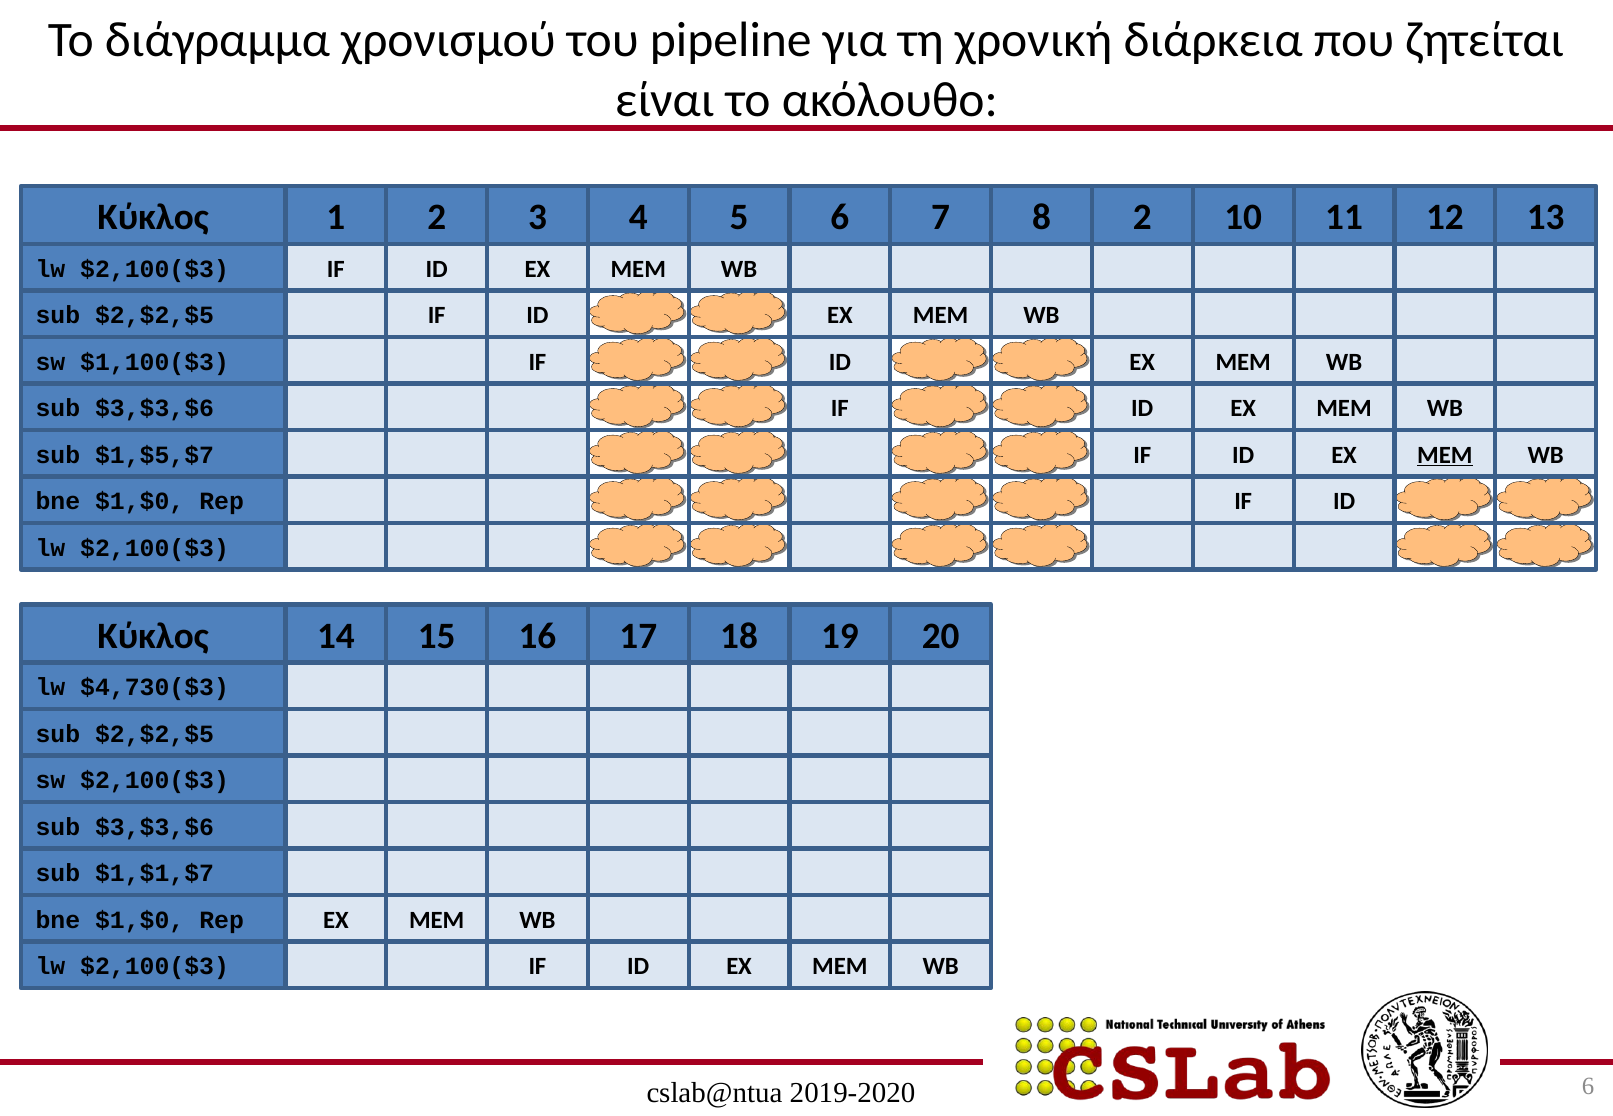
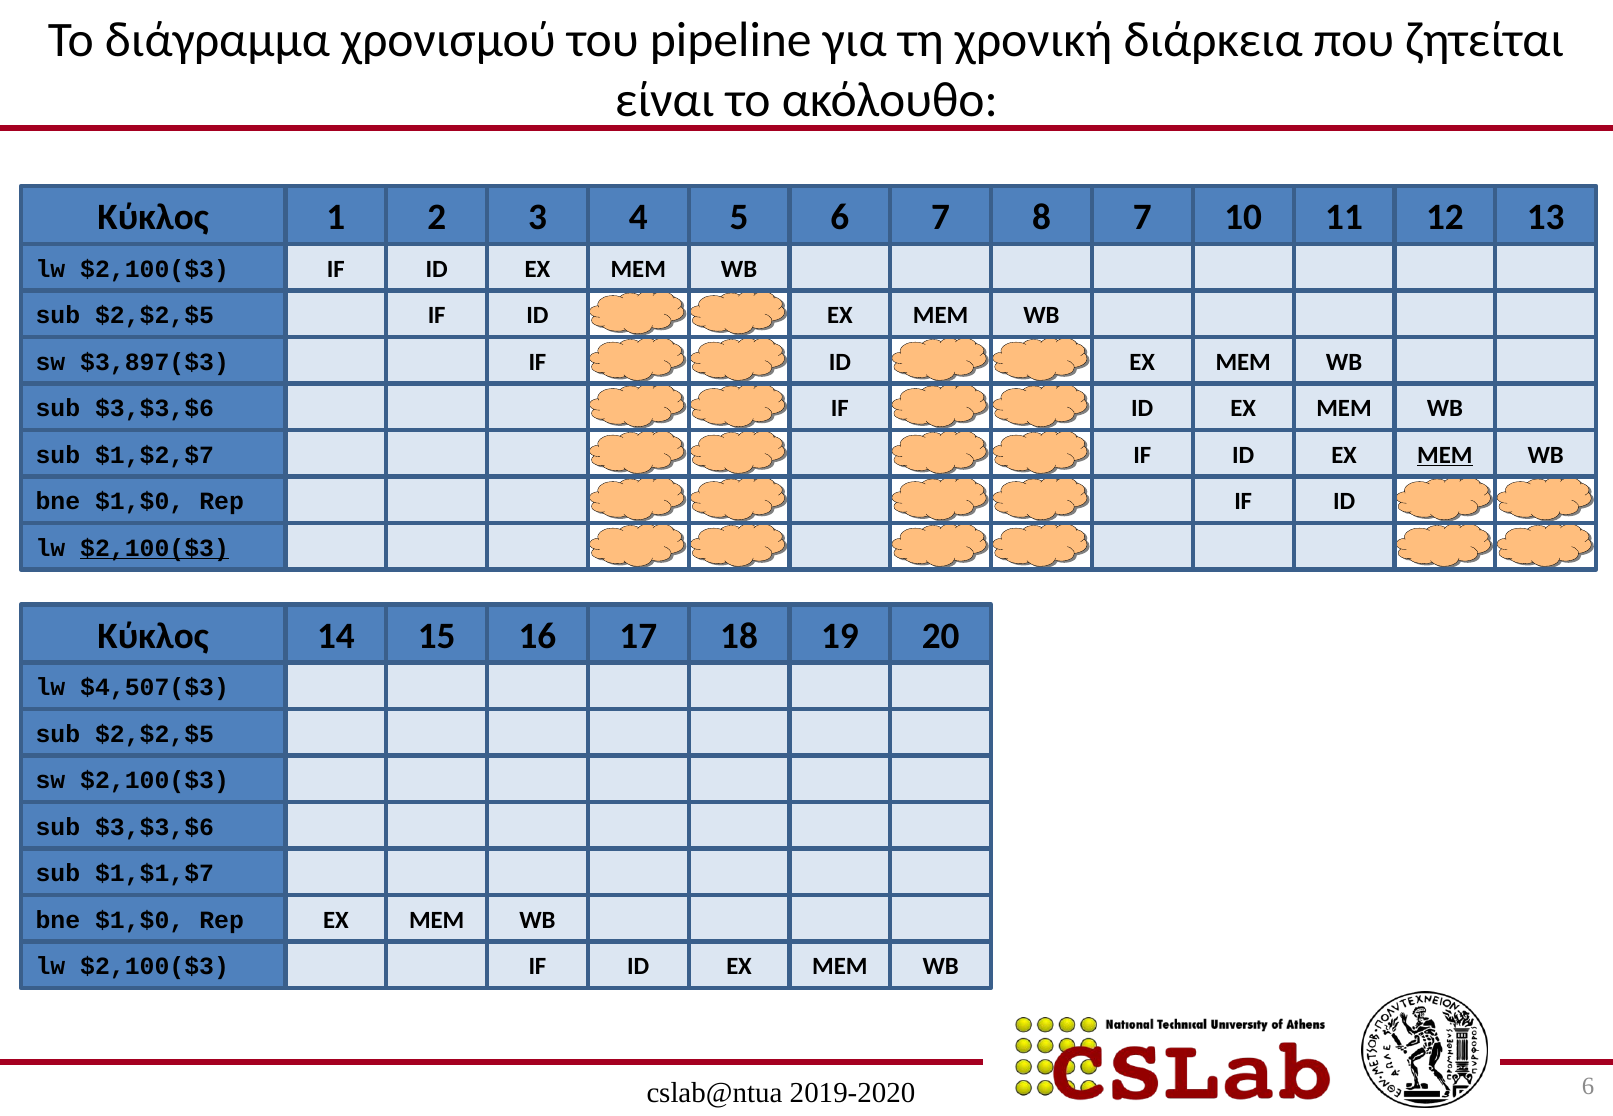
8 2: 2 -> 7 (1142, 218)
$1,100($3: $1,100($3 -> $3,897($3 (155, 362)
$1,$5,$7: $1,$5,$7 -> $1,$2,$7 (155, 455)
$2,100($3 underline: none -> present (155, 548)
$4,730($3: $4,730($3 -> $4,507($3 (155, 688)
